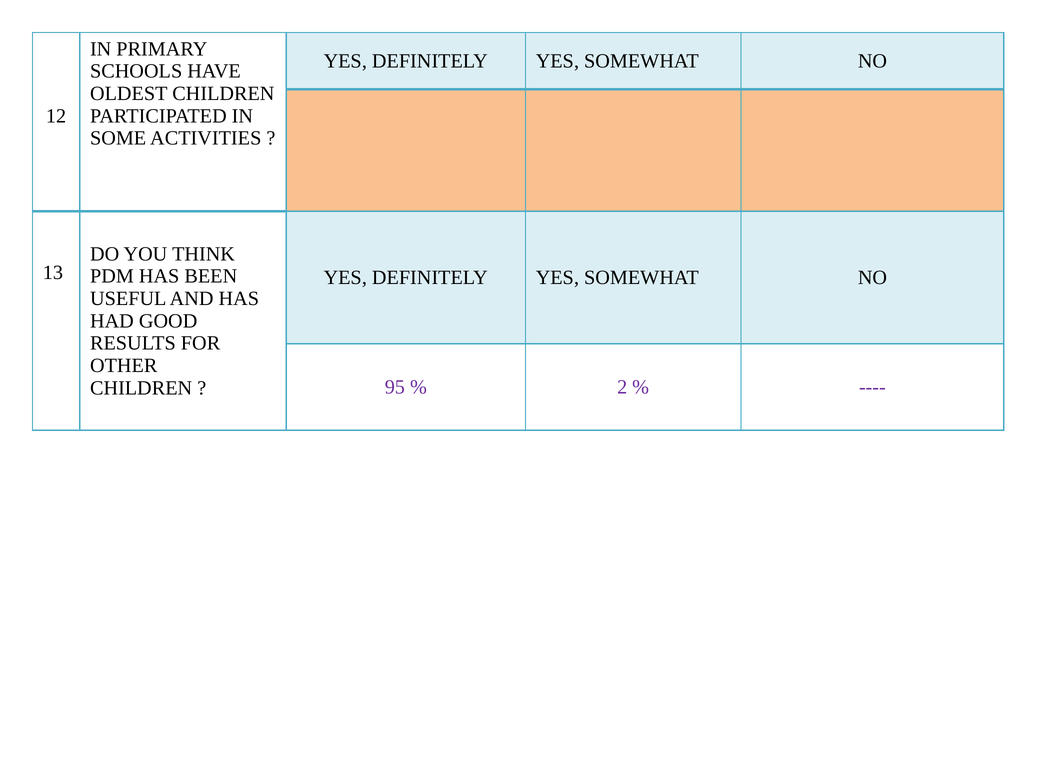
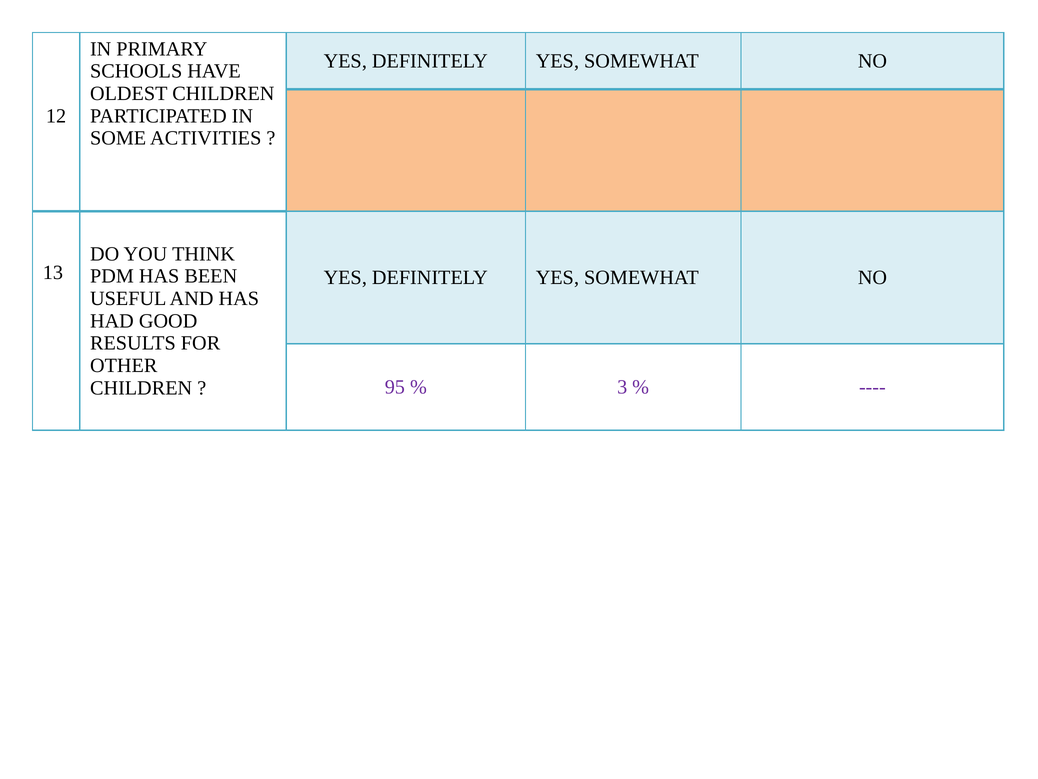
2: 2 -> 3 (622, 387)
